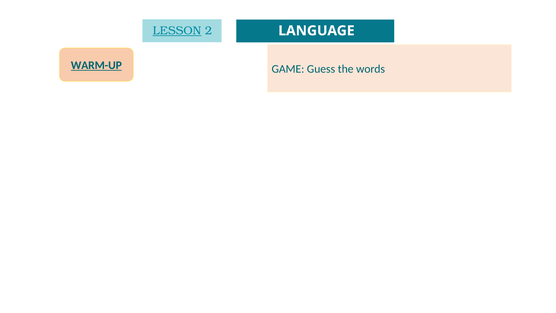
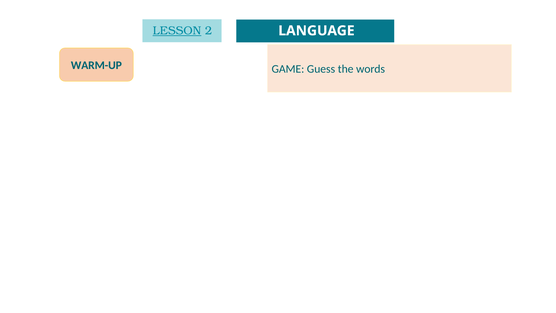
WARM-UP underline: present -> none (96, 65)
